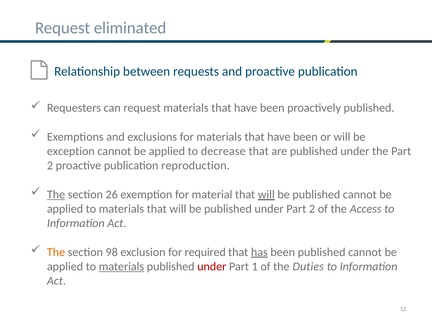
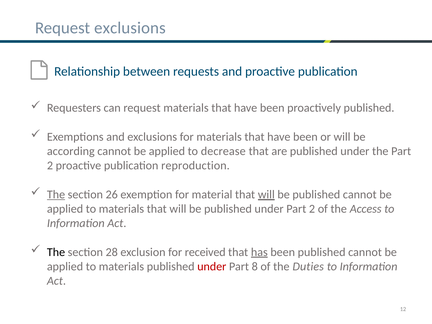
Request eliminated: eliminated -> exclusions (130, 28)
exception: exception -> according (71, 151)
The colour: orange -> black (56, 252)
98: 98 -> 28 (112, 252)
required: required -> received (205, 252)
materials underline: present -> none (121, 266)
1: 1 -> 8 (255, 266)
